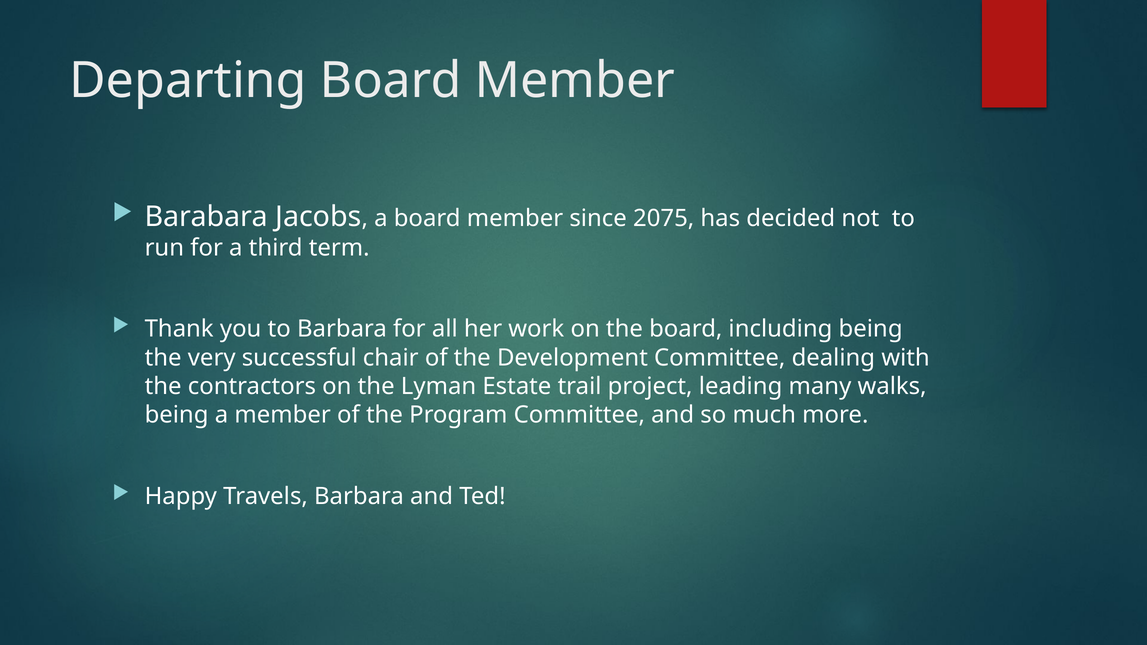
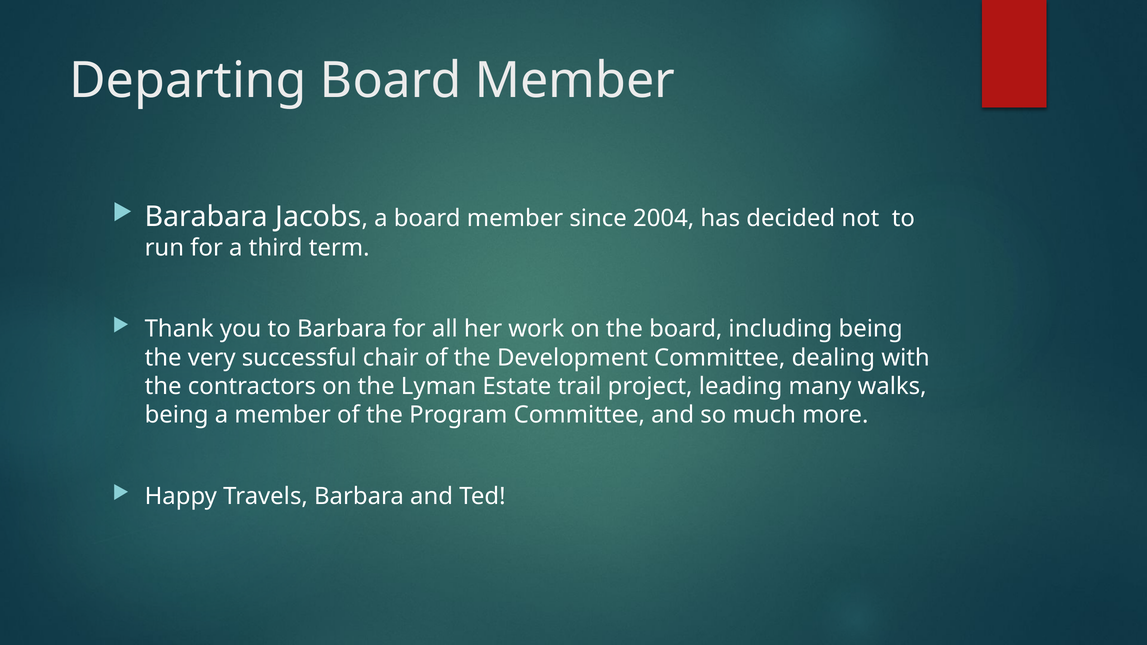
2075: 2075 -> 2004 (664, 218)
